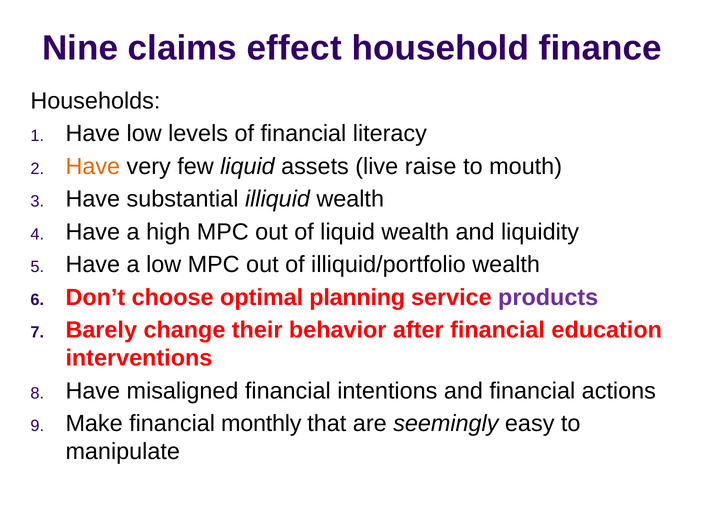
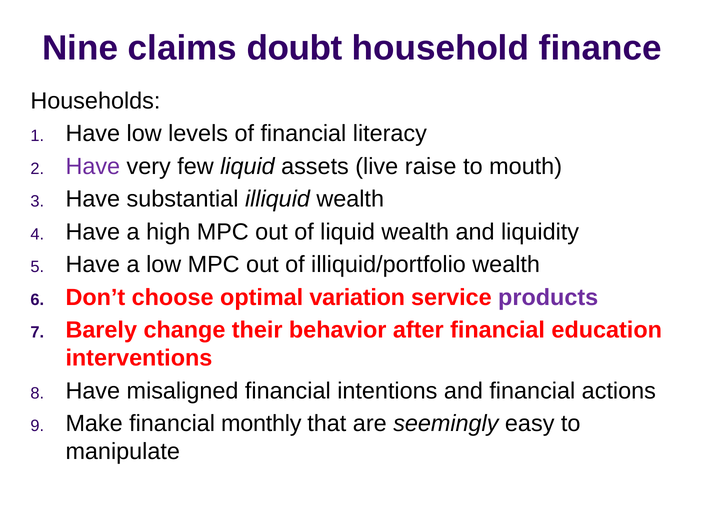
effect: effect -> doubt (295, 48)
Have colour: orange -> purple (93, 167)
planning: planning -> variation (357, 298)
